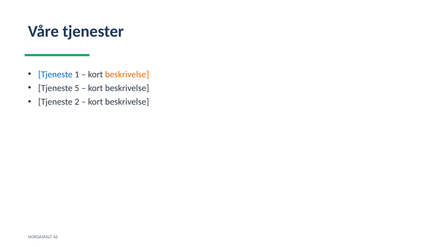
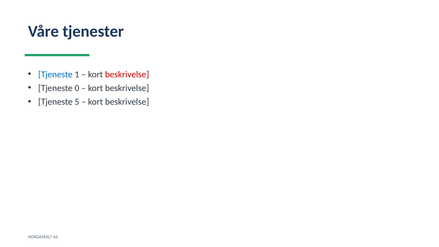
beskrivelse colour: orange -> red (127, 74)
5: 5 -> 0 (77, 88)
2: 2 -> 5 (77, 102)
